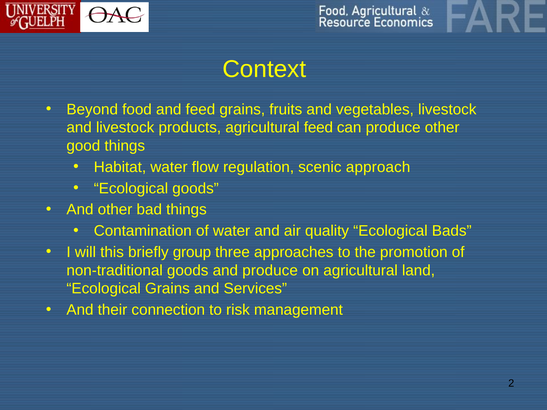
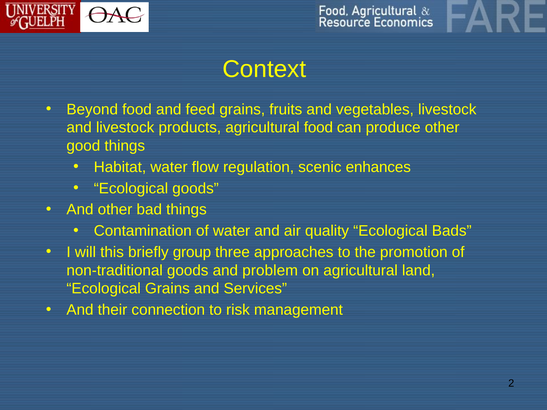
agricultural feed: feed -> food (318, 128)
approach: approach -> enhances (378, 167)
and produce: produce -> problem (270, 271)
